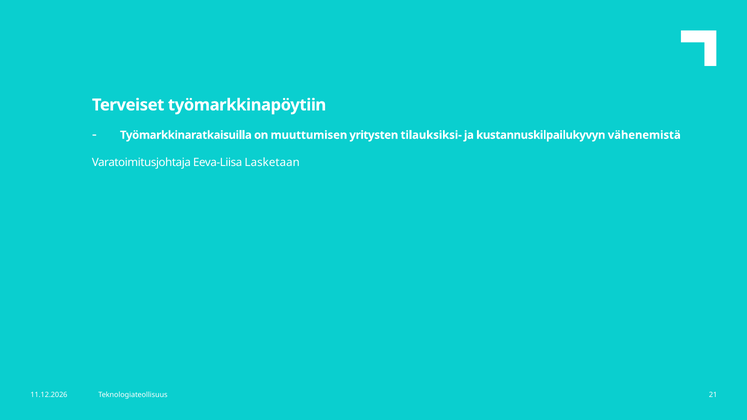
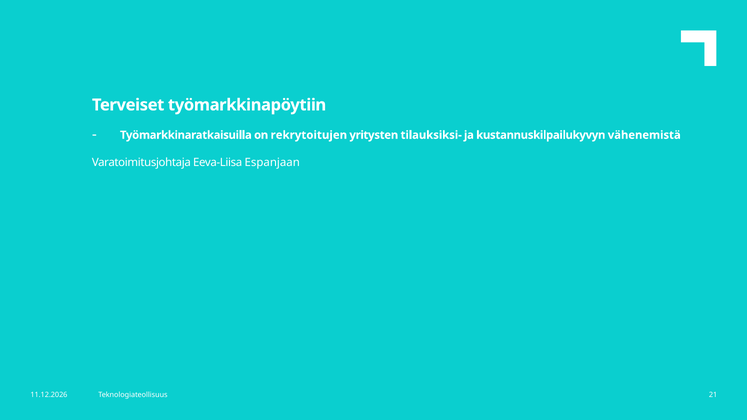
muuttumisen: muuttumisen -> rekrytoitujen (309, 135)
Lasketaan: Lasketaan -> Espanjaan (272, 163)
